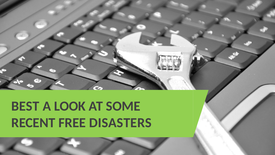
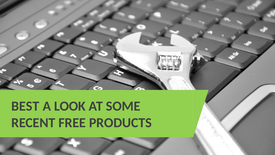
DISASTERS: DISASTERS -> PRODUCTS (120, 123)
